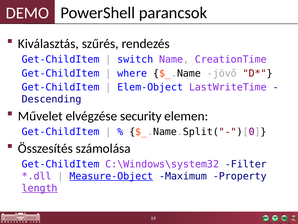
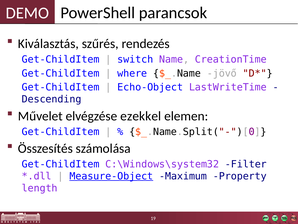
Elem-Object: Elem-Object -> Echo-Object (150, 87)
security: security -> ezekkel (141, 116)
length underline: present -> none (40, 188)
